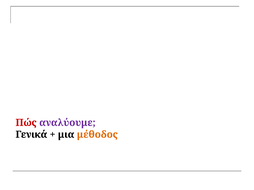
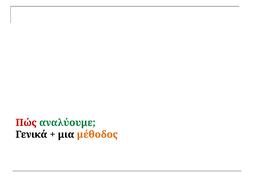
αναλύουμε colour: purple -> green (67, 123)
